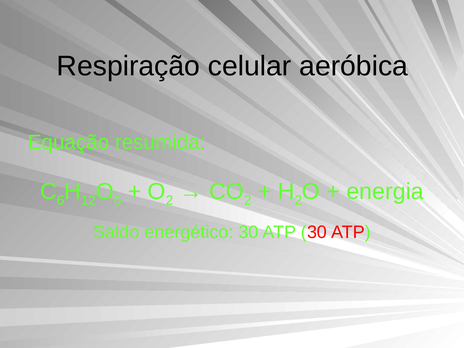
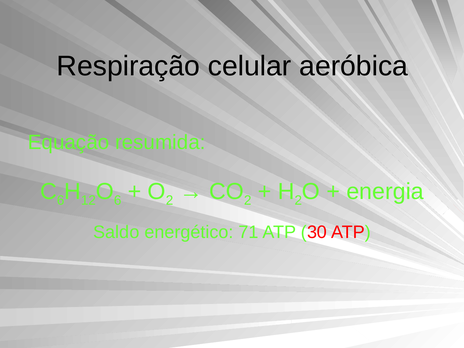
energético 30: 30 -> 71 (248, 232)
